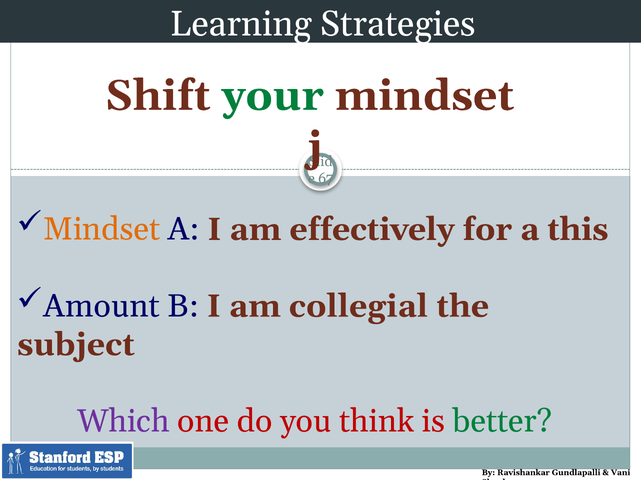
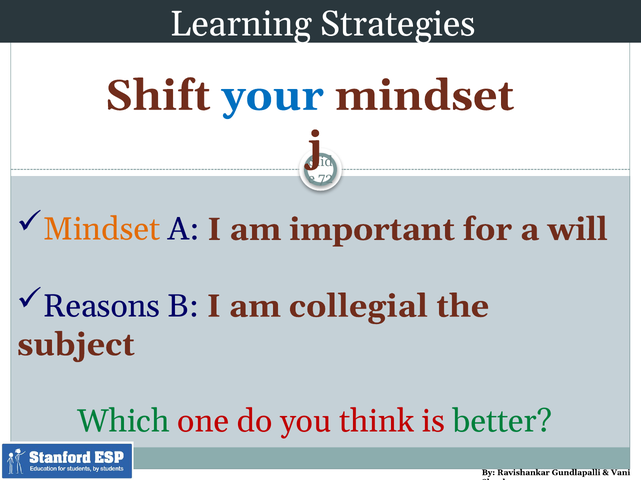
your colour: green -> blue (273, 96)
67: 67 -> 72 (326, 179)
effectively: effectively -> important (372, 230)
this: this -> will (578, 230)
Amount: Amount -> Reasons (102, 307)
Which colour: purple -> green (123, 422)
